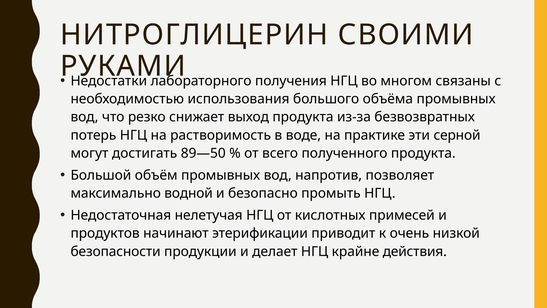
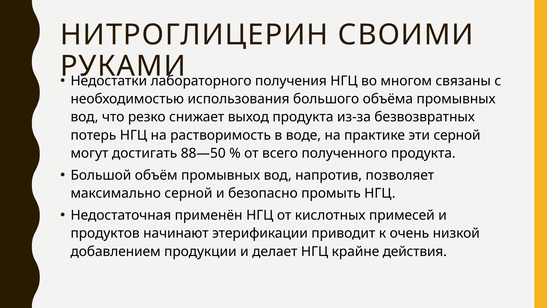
89—50: 89—50 -> 88—50 (203, 153)
максимально водной: водной -> серной (188, 193)
нелетучая: нелетучая -> применён (209, 215)
безопасности: безопасности -> добавлением (116, 251)
